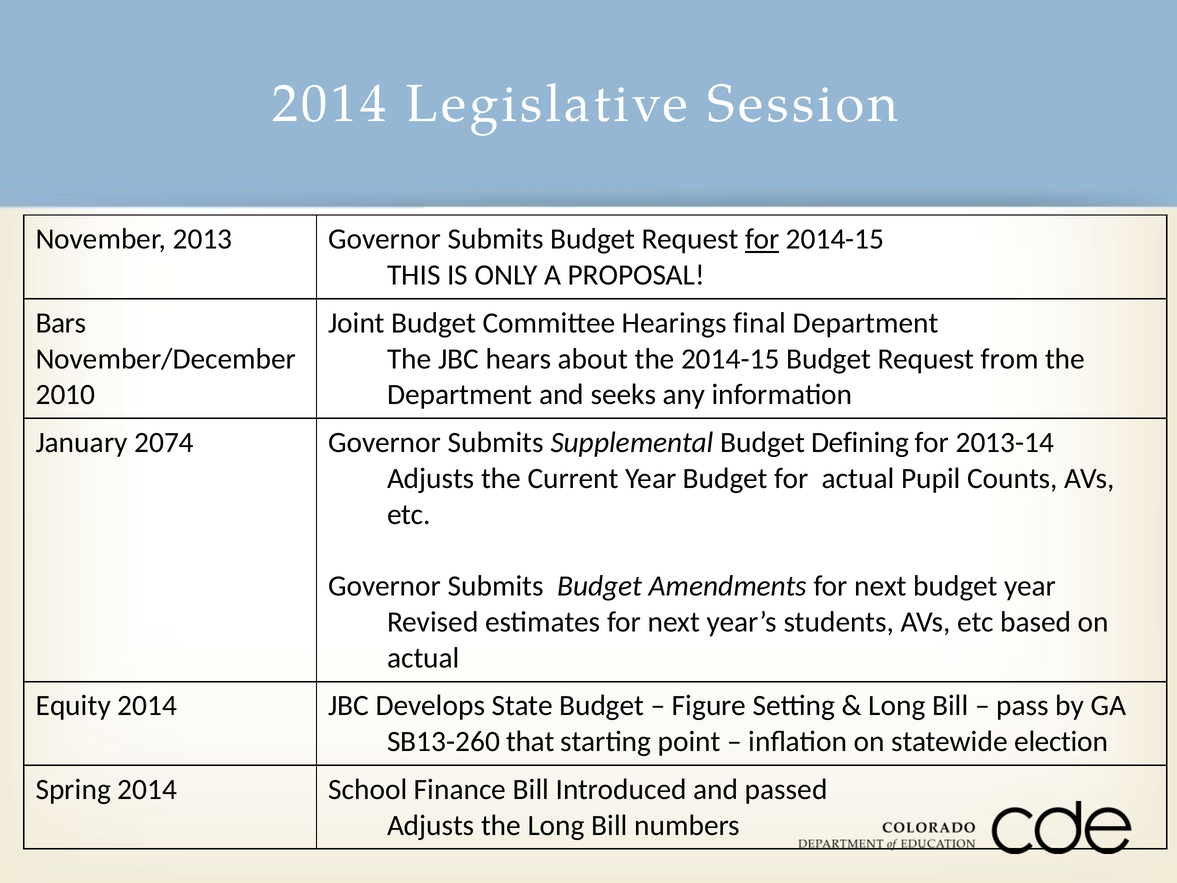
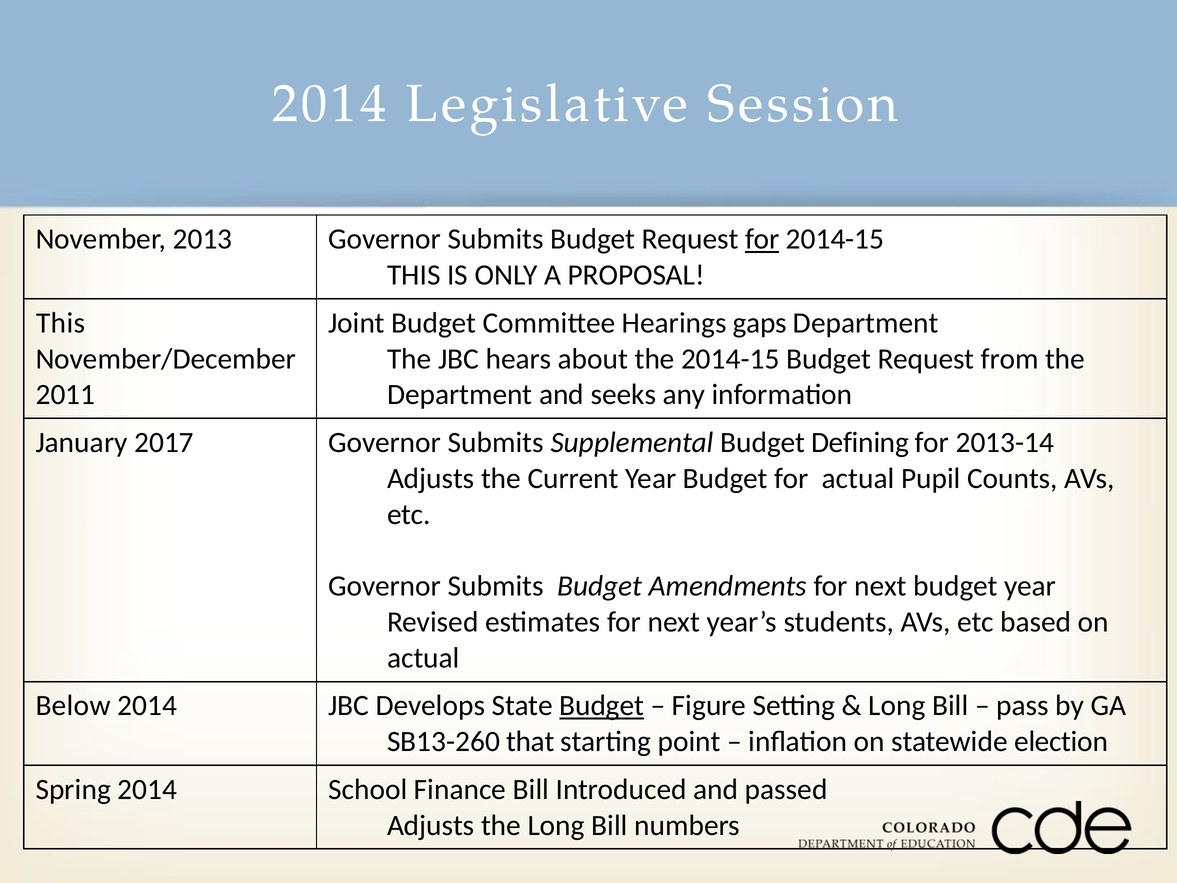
Bars: Bars -> This (61, 323)
final: final -> gaps (760, 323)
2010: 2010 -> 2011 (65, 395)
2074: 2074 -> 2017 (164, 442)
Equity: Equity -> Below (73, 706)
Budget underline: none -> present (602, 706)
